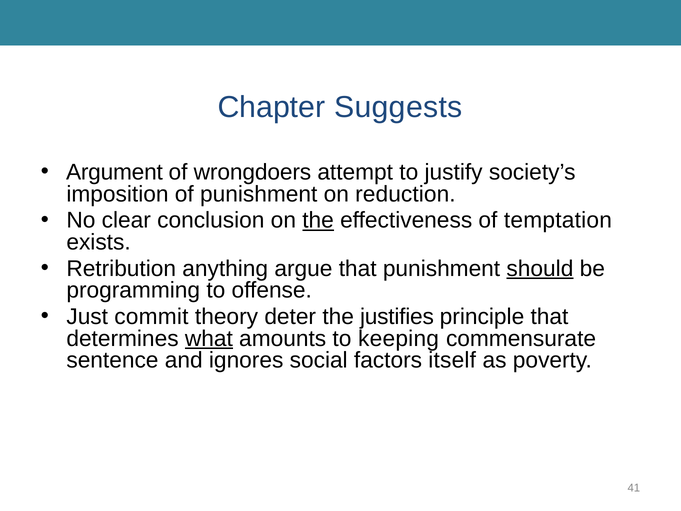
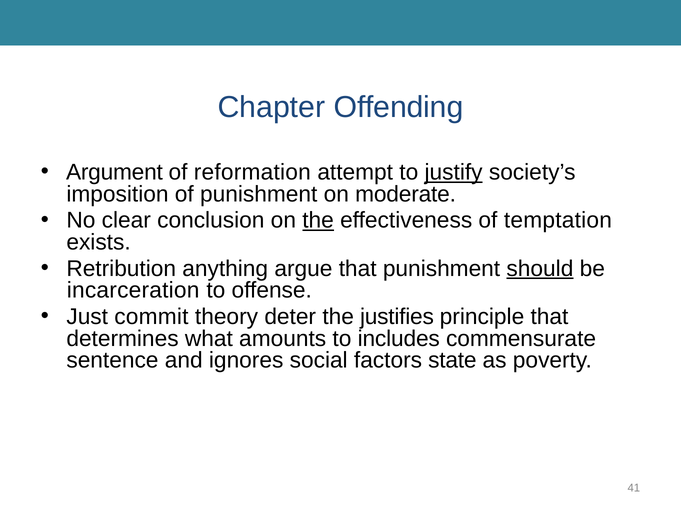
Suggests: Suggests -> Offending (399, 107)
wrongdoers: wrongdoers -> reformation (252, 172)
justify underline: none -> present (454, 172)
reduction: reduction -> moderate (406, 194)
programming: programming -> incarceration (133, 290)
what underline: present -> none (209, 338)
keeping: keeping -> includes (399, 338)
itself: itself -> state (452, 360)
